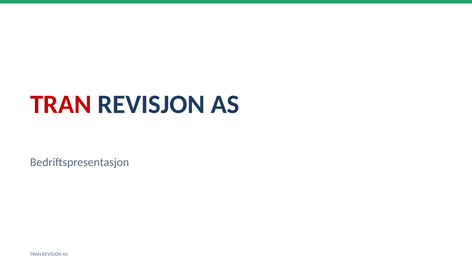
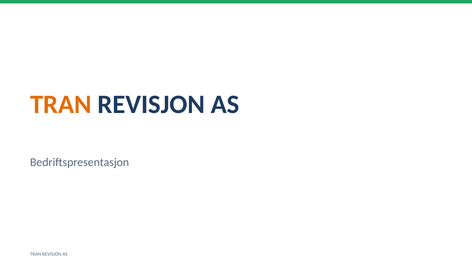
TRAN colour: red -> orange (61, 105)
